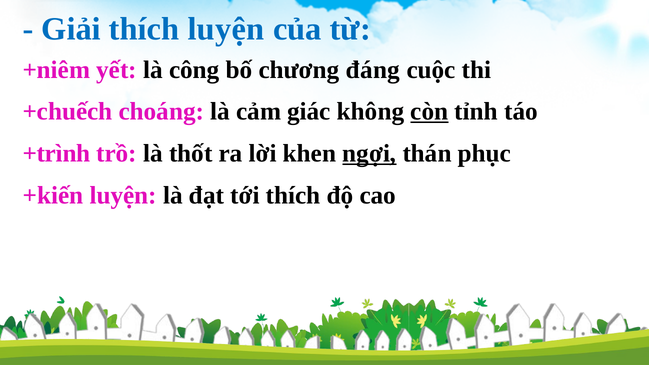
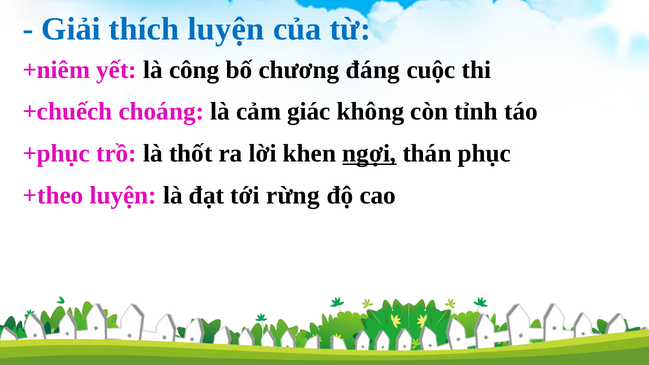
còn underline: present -> none (429, 111)
+trình: +trình -> +phục (56, 153)
+kiến: +kiến -> +theo (53, 195)
tới thích: thích -> rừng (293, 195)
